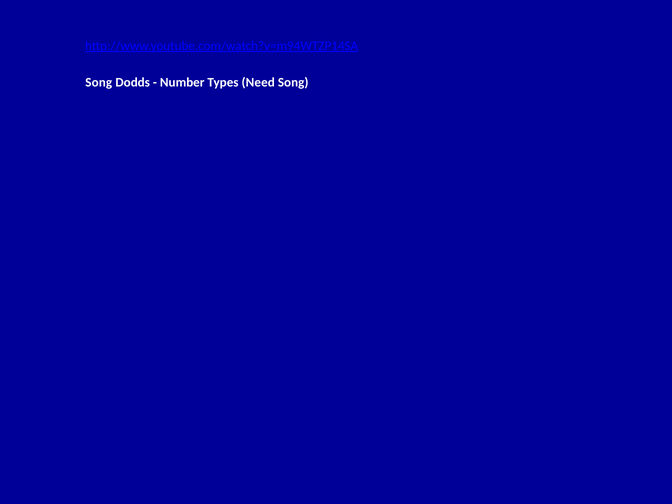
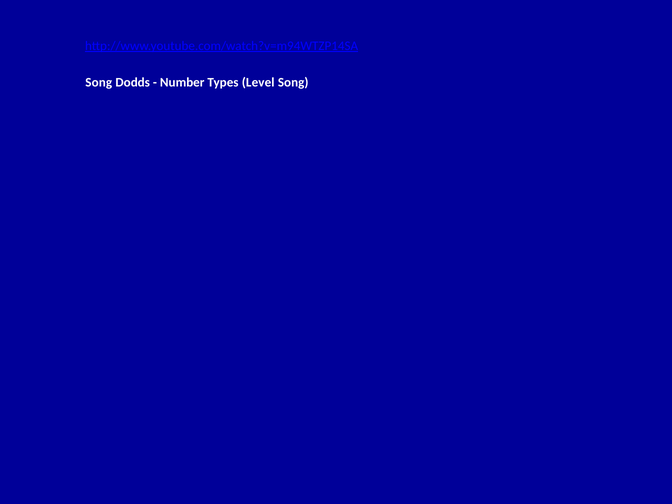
Need: Need -> Level (258, 83)
